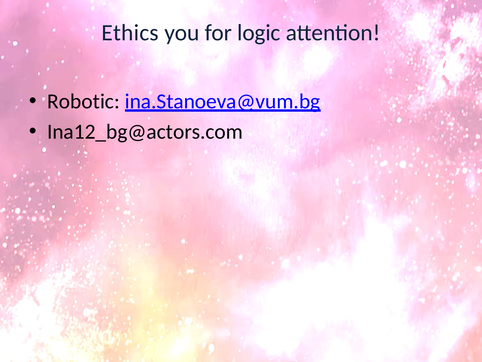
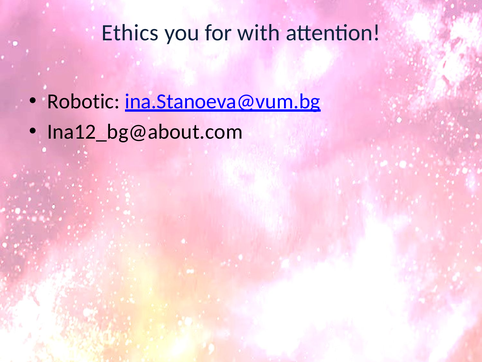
logic: logic -> with (259, 33)
Ina12_bg@actors.com: Ina12_bg@actors.com -> Ina12_bg@about.com (145, 132)
